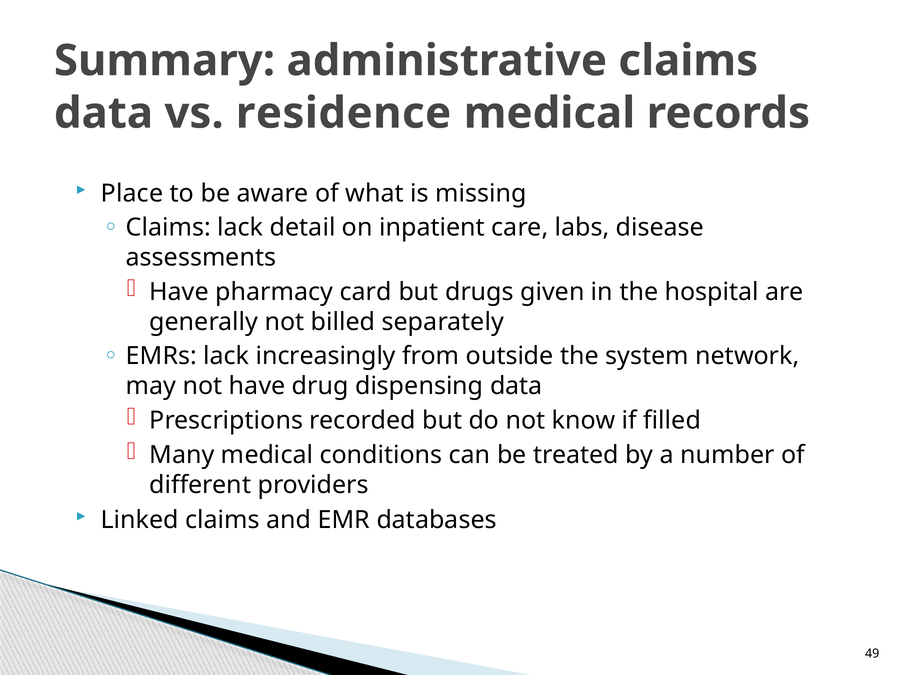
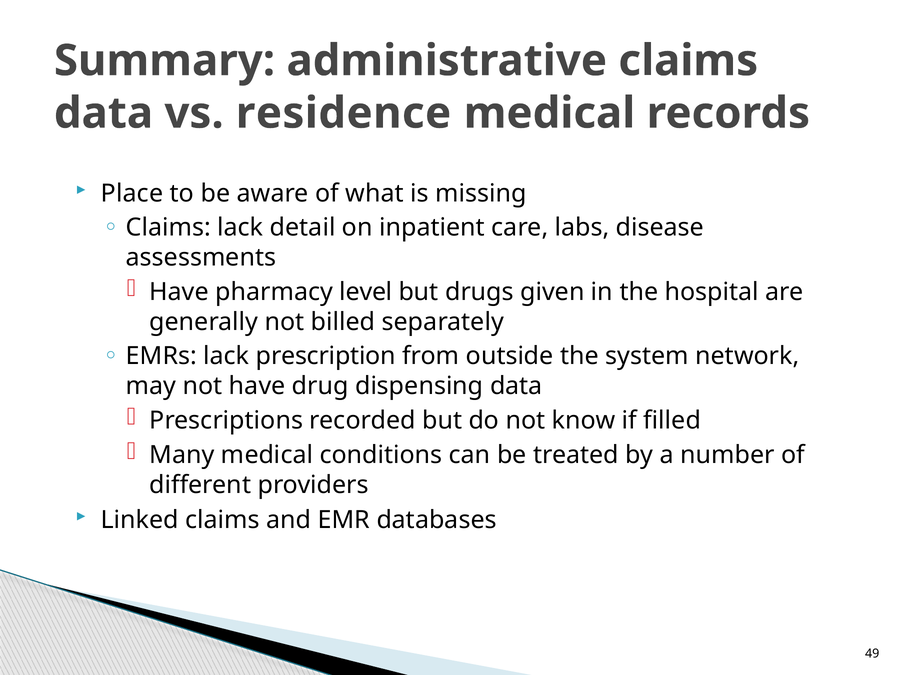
card: card -> level (366, 292)
increasingly: increasingly -> prescription (326, 357)
